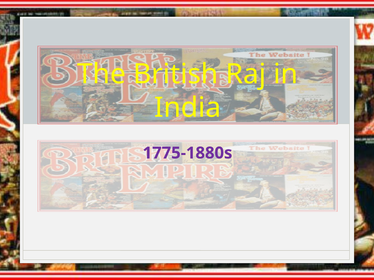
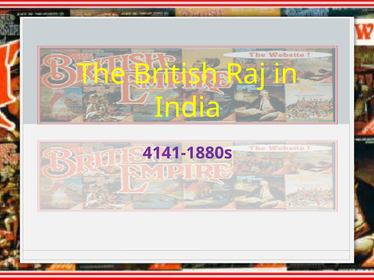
1775-1880s: 1775-1880s -> 4141-1880s (187, 153)
